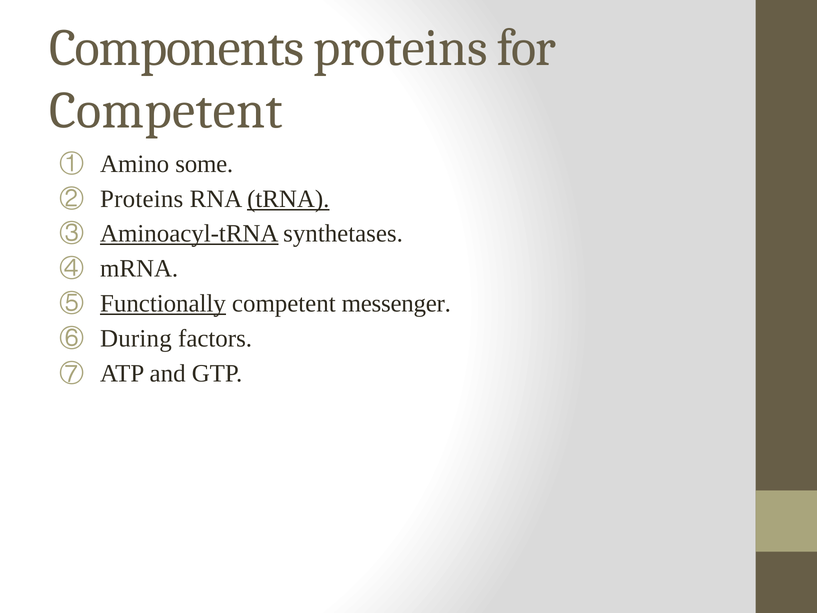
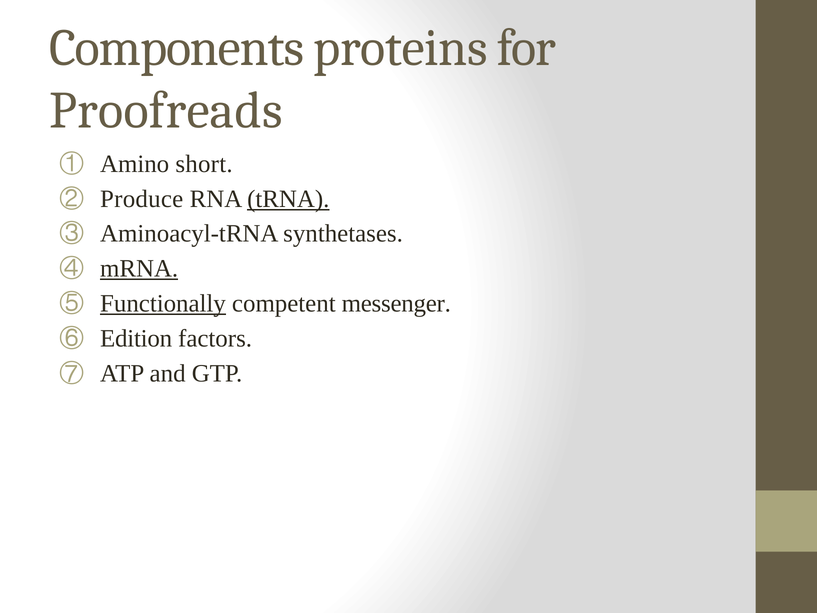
Competent: Competent -> Proofreads (166, 111)
some: some -> short (204, 164)
Proteins: Proteins -> Produce (142, 199)
Aminoacyl-tRNA underline: present -> none (189, 234)
mRNA underline: none -> present (139, 269)
During: During -> Edition (136, 338)
